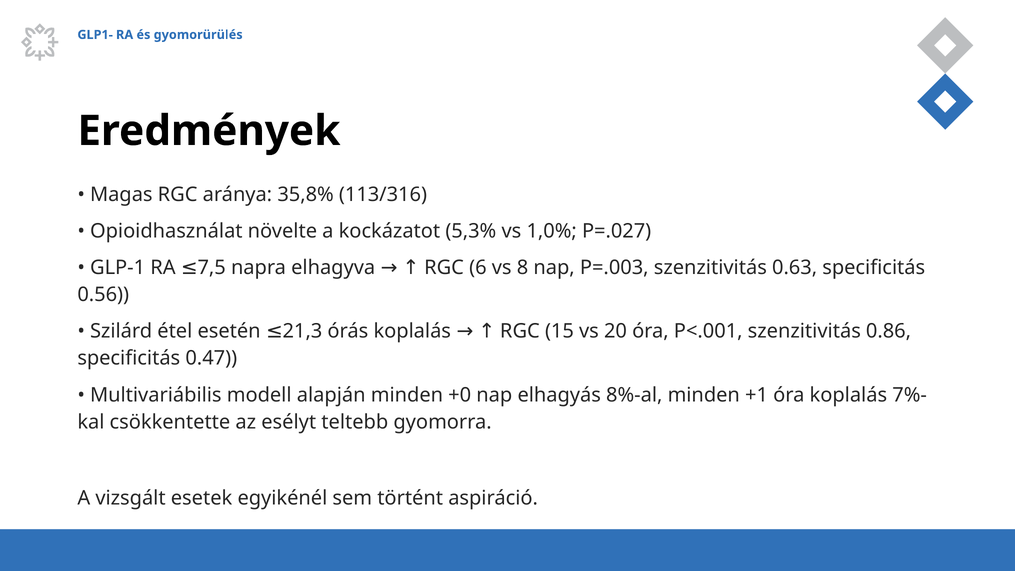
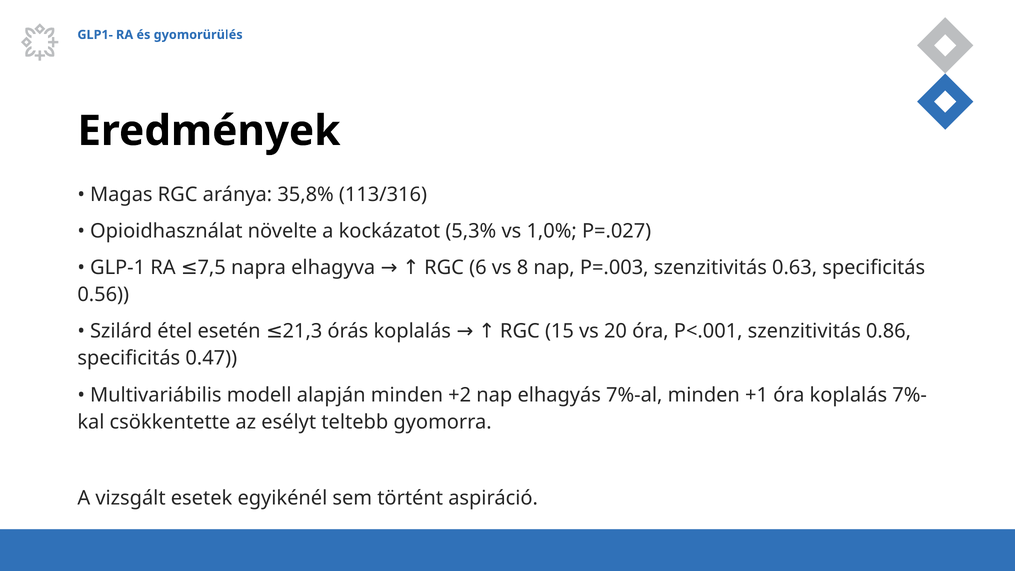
+0: +0 -> +2 (460, 395)
8%-al: 8%-al -> 7%-al (634, 395)
